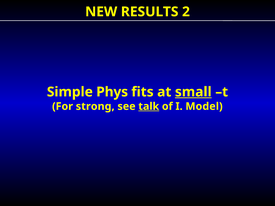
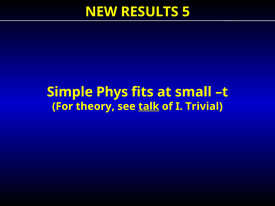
2: 2 -> 5 (186, 12)
small underline: present -> none (193, 92)
strong: strong -> theory (95, 106)
Model: Model -> Trivial (204, 106)
